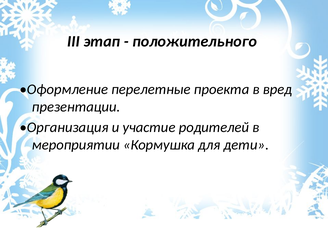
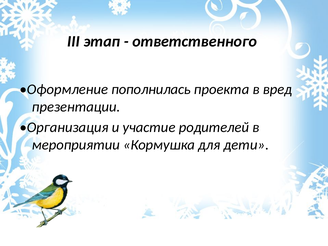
положительного: положительного -> ответственного (195, 41)
перелетные: перелетные -> пополнилась (151, 89)
